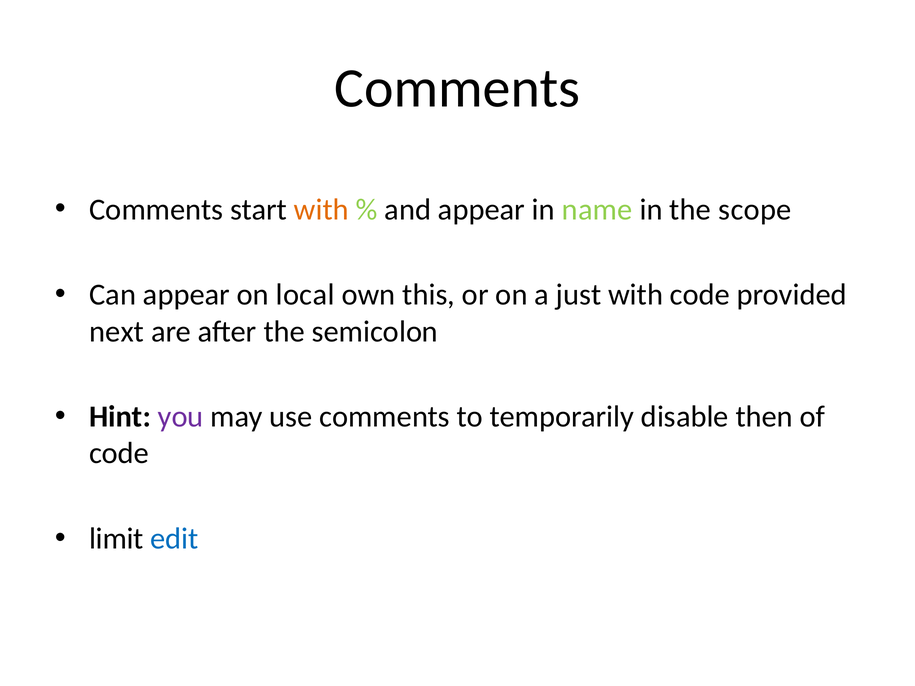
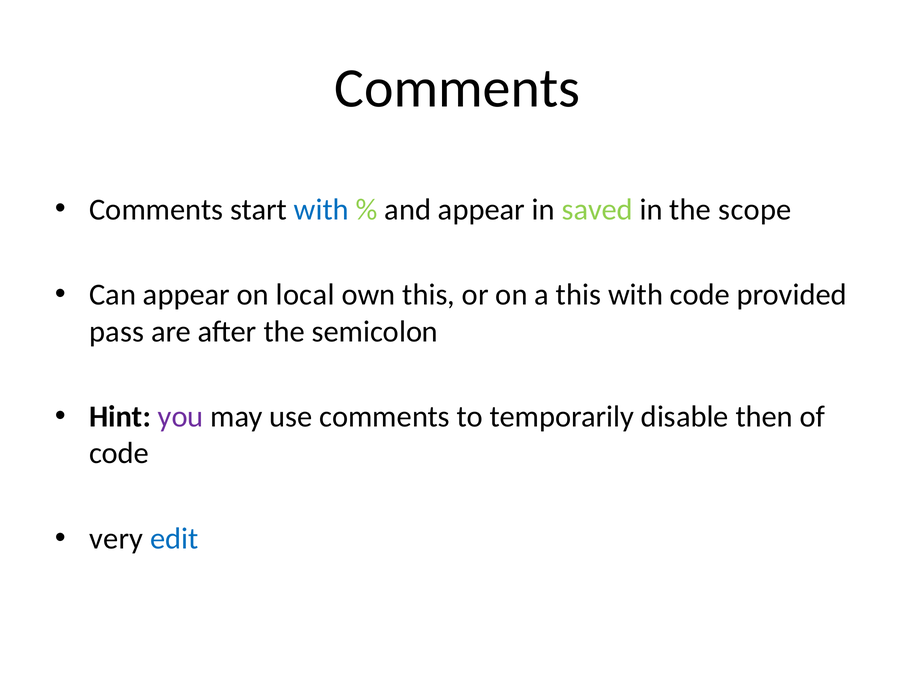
with colour: orange -> blue (321, 210)
name: name -> saved (597, 210)
a just: just -> this (579, 295)
next: next -> pass (117, 332)
limit: limit -> very (116, 539)
